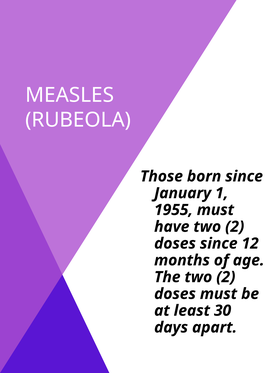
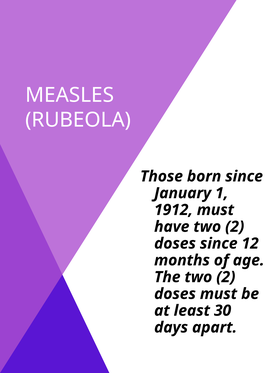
1955: 1955 -> 1912 (174, 210)
